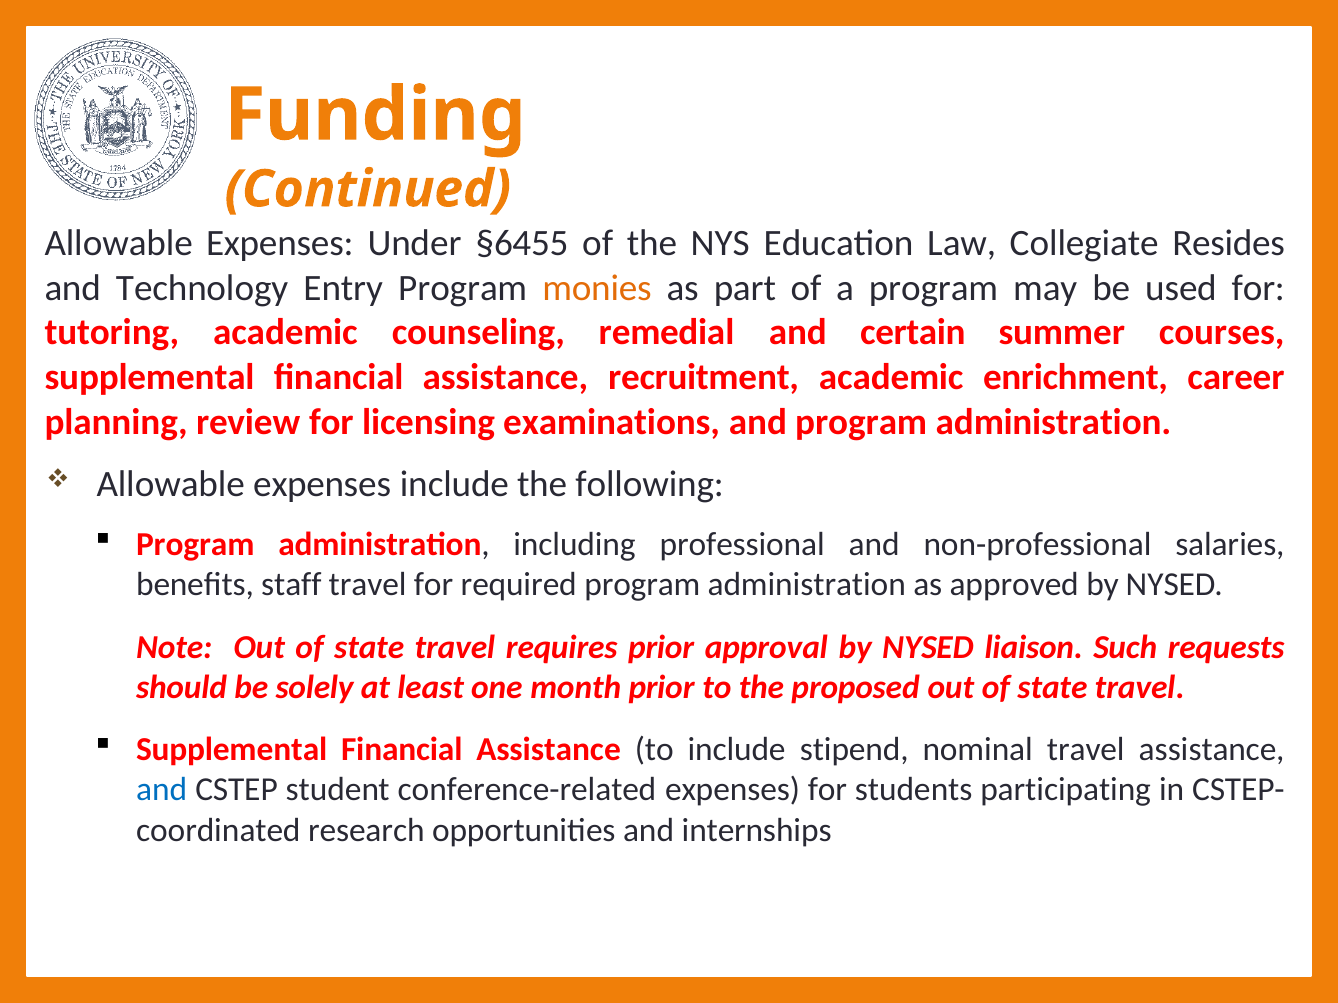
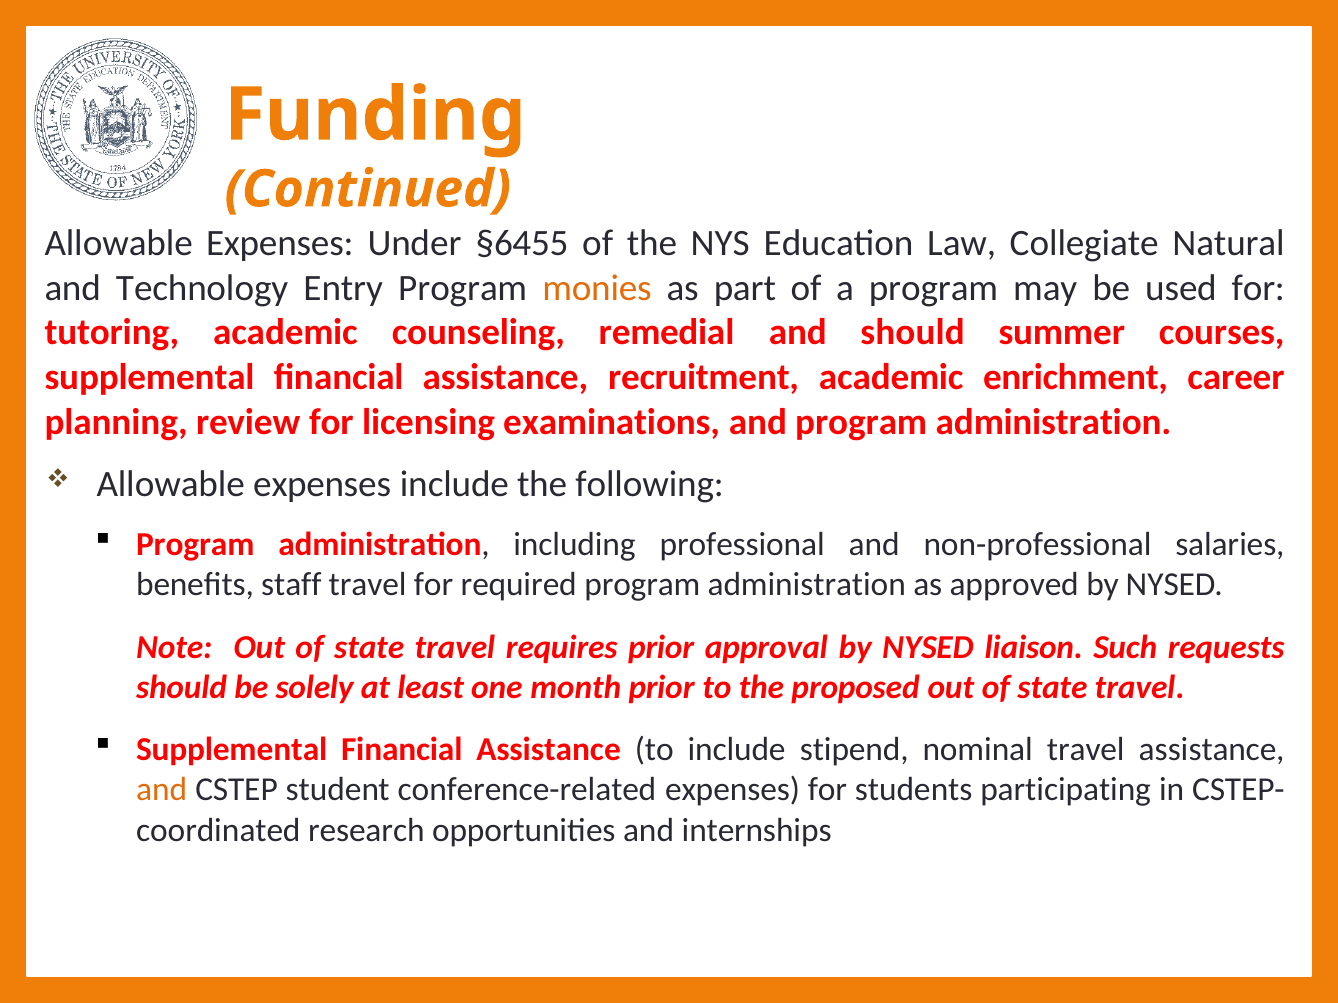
Resides: Resides -> Natural (1229, 243)
and certain: certain -> should (913, 333)
and colour: blue -> orange (162, 790)
